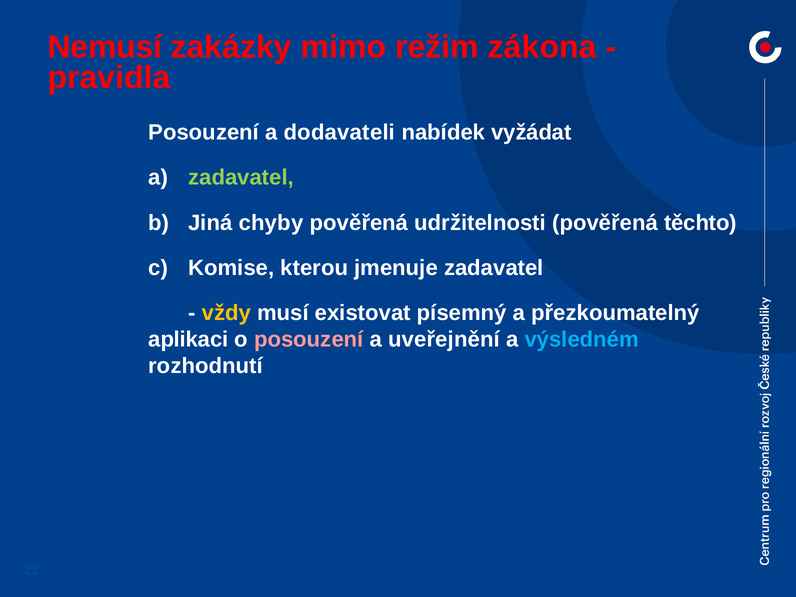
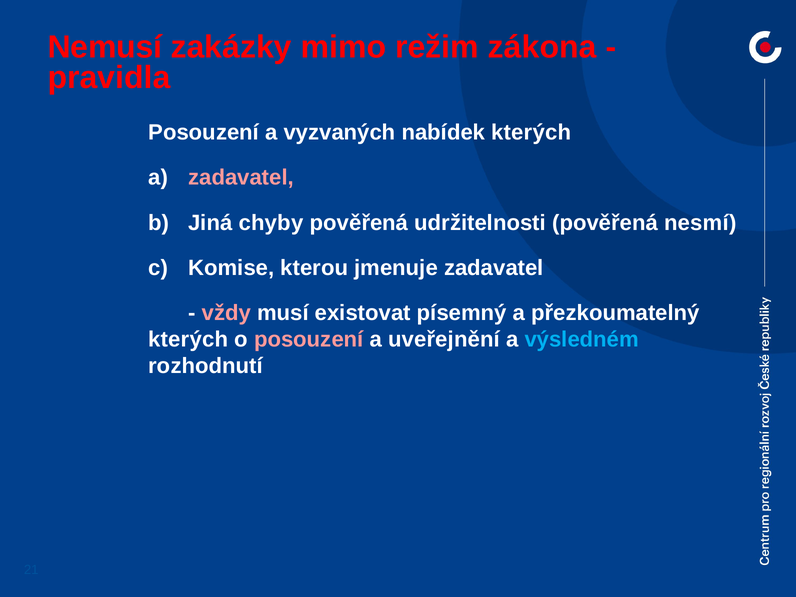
dodavateli: dodavateli -> vyzvaných (340, 133)
nabídek vyžádat: vyžádat -> kterých (531, 133)
zadavatel colour: light green -> pink (241, 178)
těchto: těchto -> nesmí (700, 223)
vždy colour: yellow -> pink (226, 313)
aplikaci: aplikaci -> kterých (188, 340)
